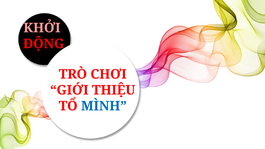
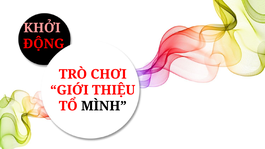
MÌNH colour: blue -> black (104, 106)
